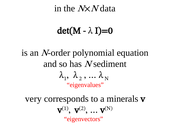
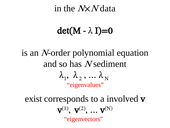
very: very -> exist (33, 98)
minerals: minerals -> involved (123, 98)
